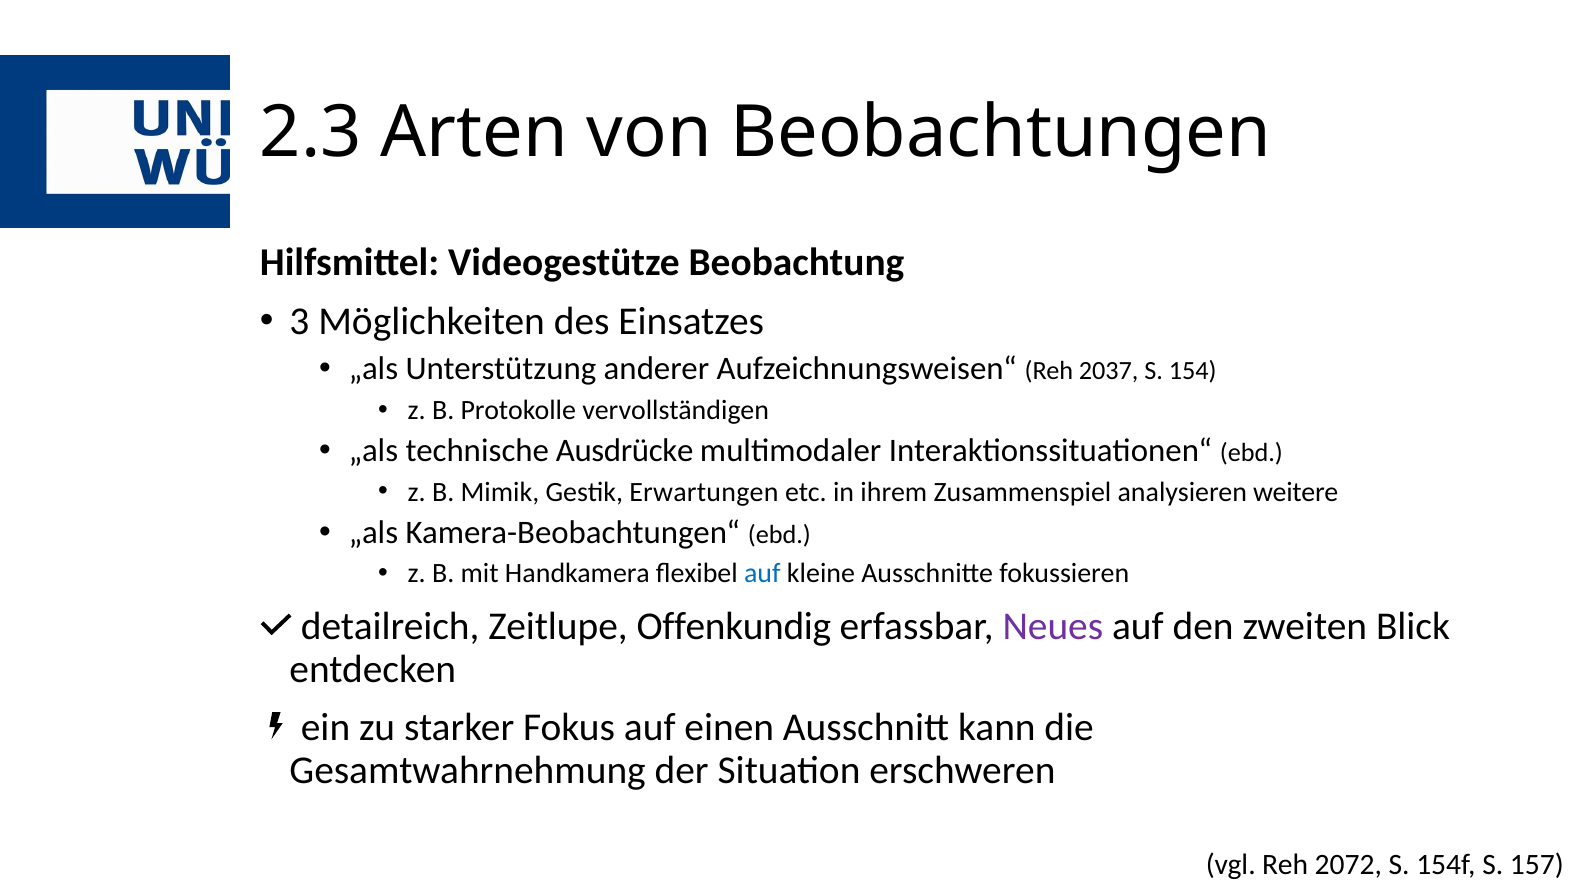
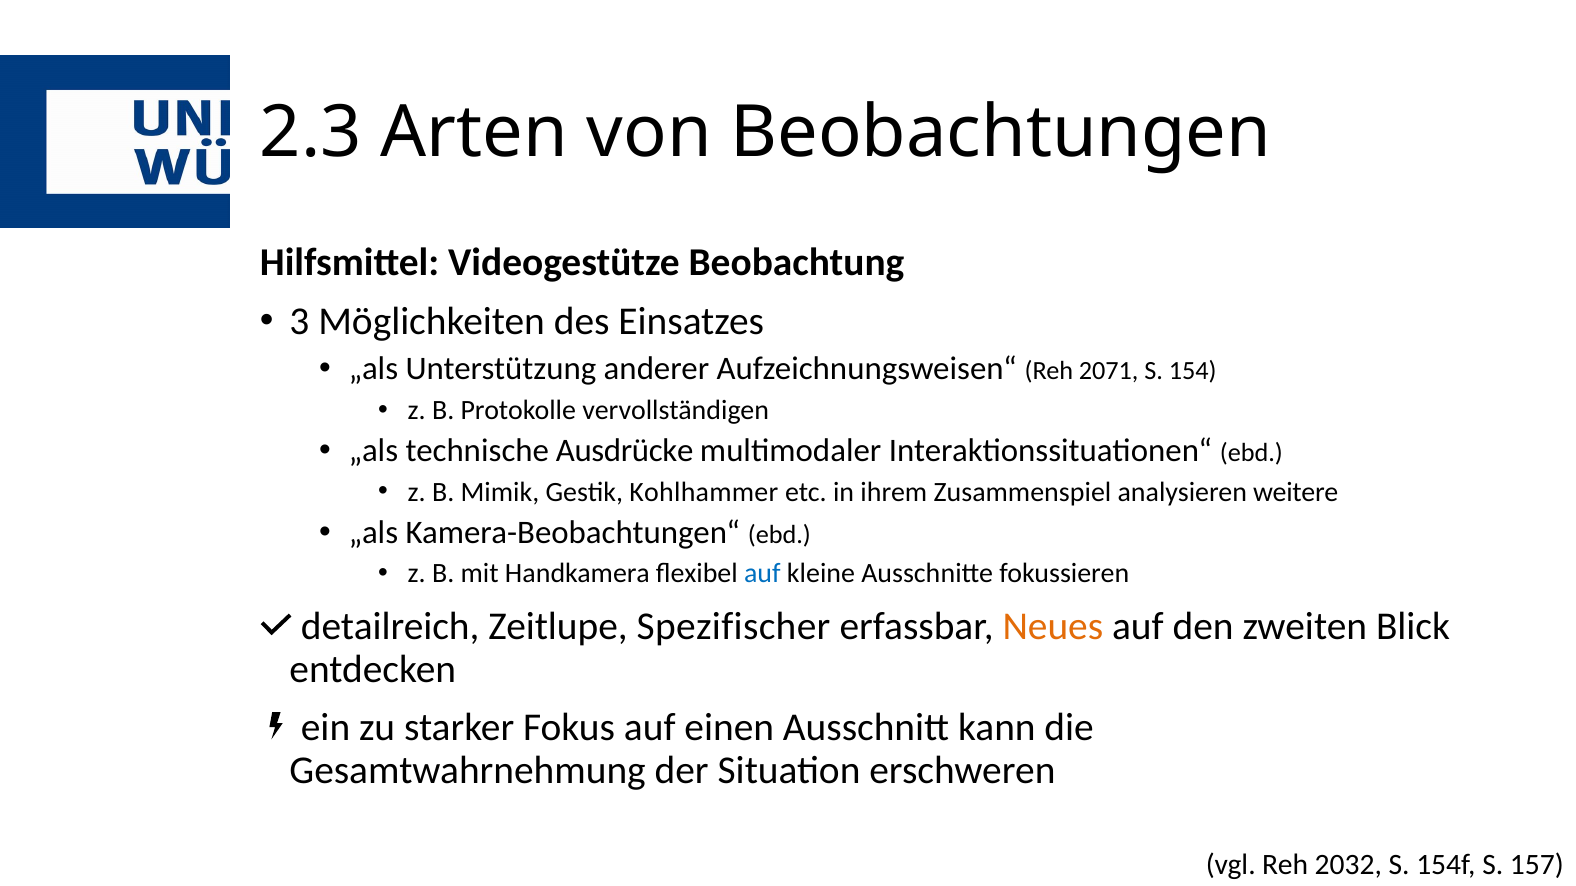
2037: 2037 -> 2071 (1109, 371)
Erwartungen: Erwartungen -> Kohlhammer (704, 492)
Offenkundig: Offenkundig -> Spezifischer (734, 627)
Neues colour: purple -> orange (1053, 627)
2072: 2072 -> 2032 (1348, 865)
